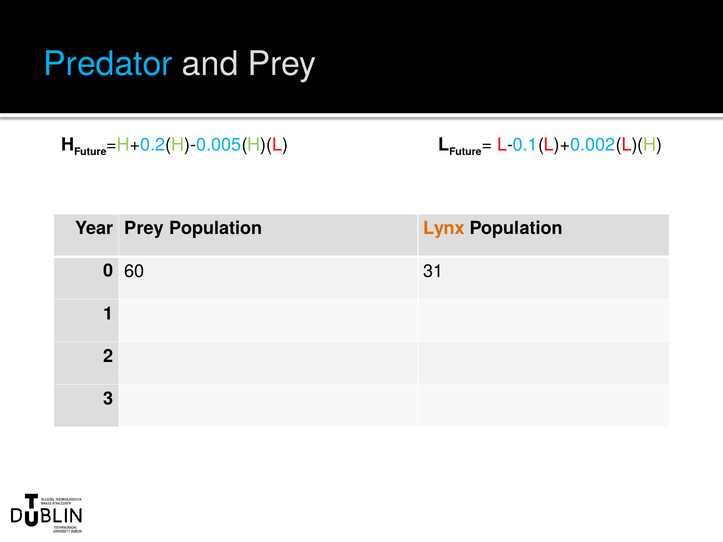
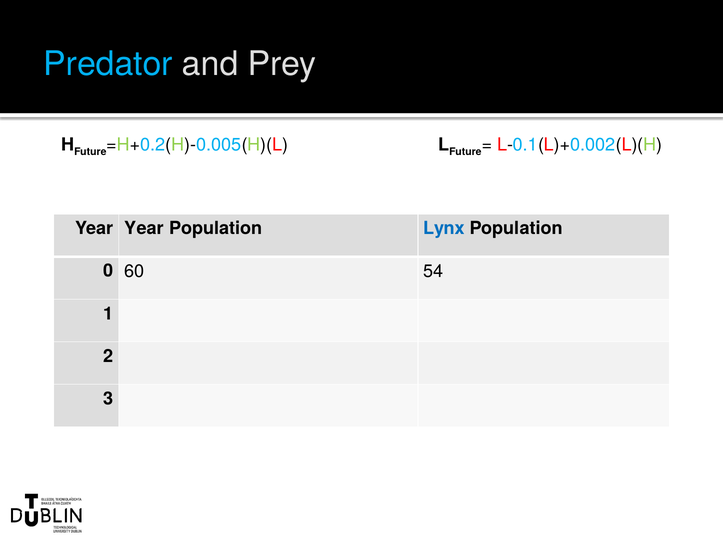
Year Prey: Prey -> Year (144, 229)
Lynx colour: orange -> blue (444, 229)
31: 31 -> 54 (433, 272)
